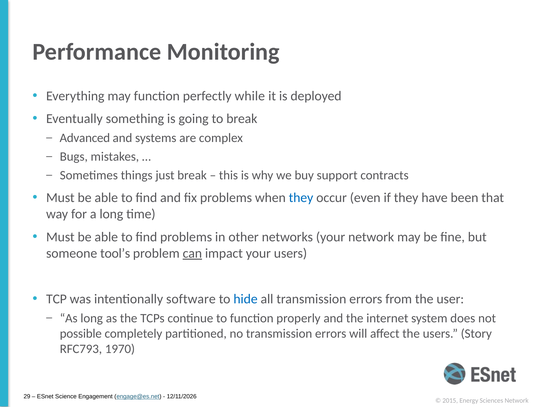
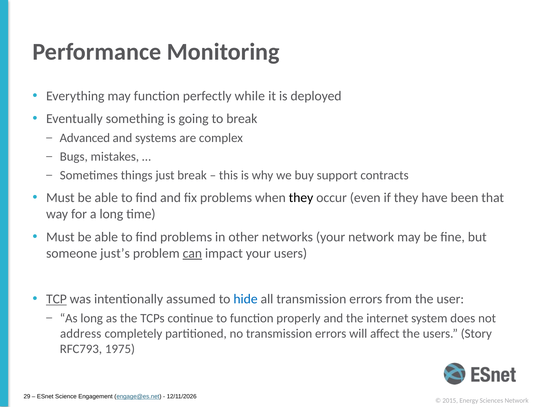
they colour: blue -> black (301, 198)
tool’s: tool’s -> just’s (115, 253)
TCP underline: none -> present (56, 299)
software: software -> assumed (191, 299)
possible: possible -> address (81, 334)
1970: 1970 -> 1975 (120, 349)
